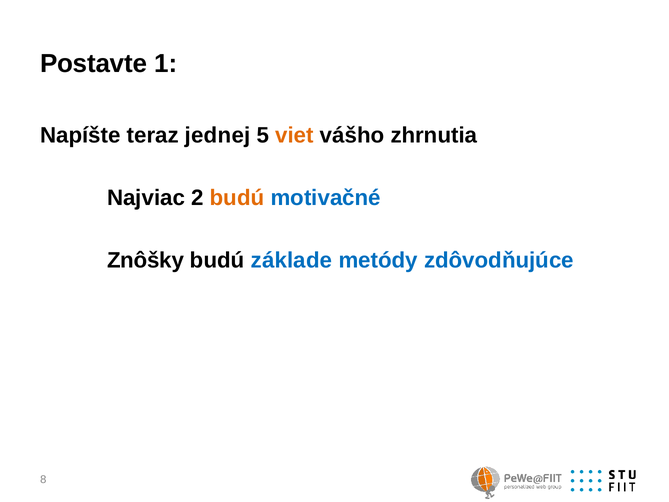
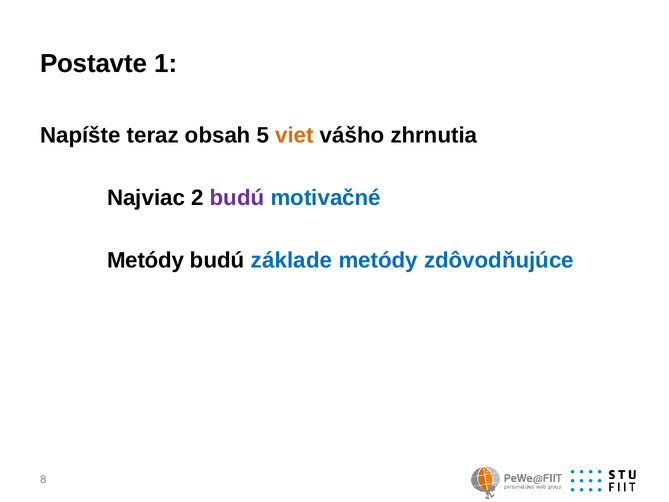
jednej: jednej -> obsah (218, 135)
budú colour: orange -> purple (237, 198)
Znôšky: Znôšky -> Metódy (146, 260)
